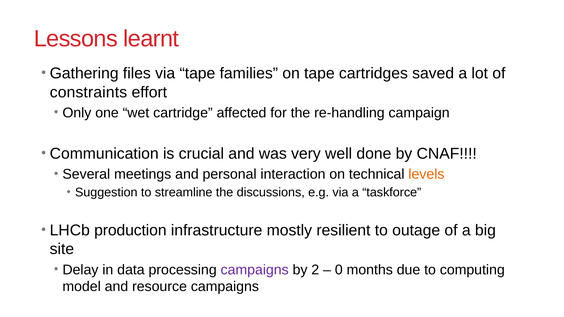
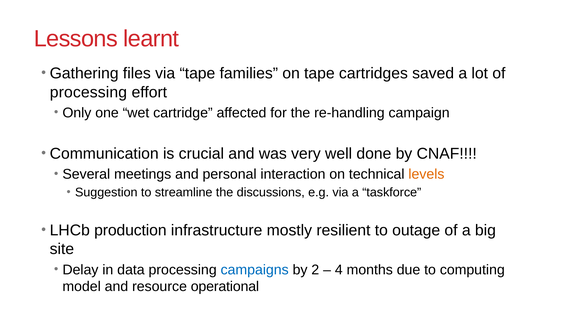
constraints: constraints -> processing (88, 92)
campaigns colour: purple -> blue (255, 270)
0: 0 -> 4 (339, 270)
resource campaigns: campaigns -> operational (225, 287)
